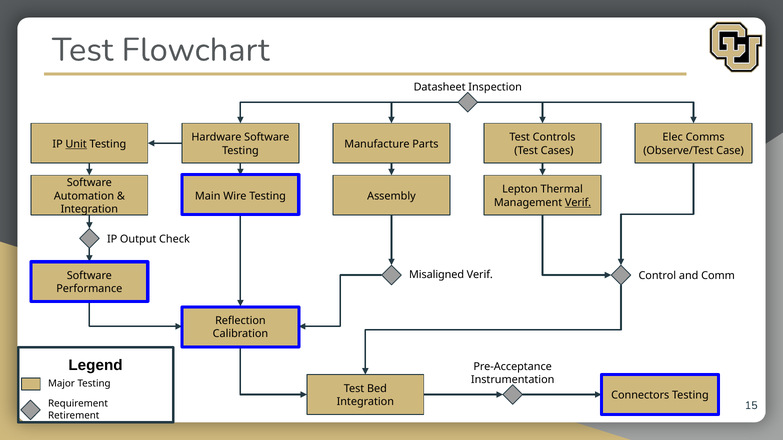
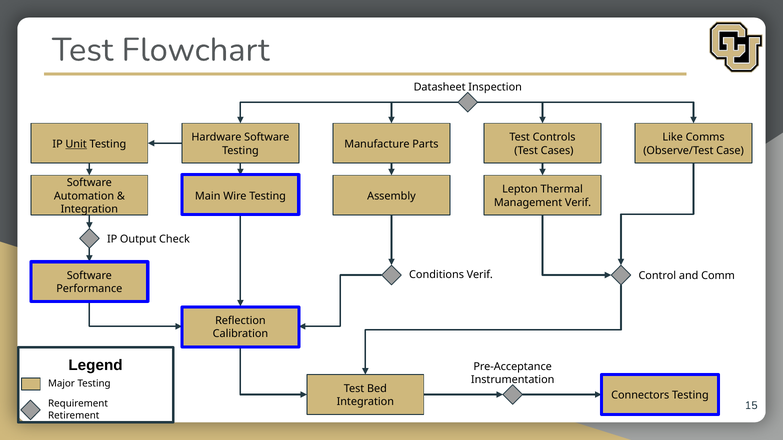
Elec: Elec -> Like (673, 138)
Verif underline: present -> none (578, 203)
Misaligned: Misaligned -> Conditions (437, 275)
